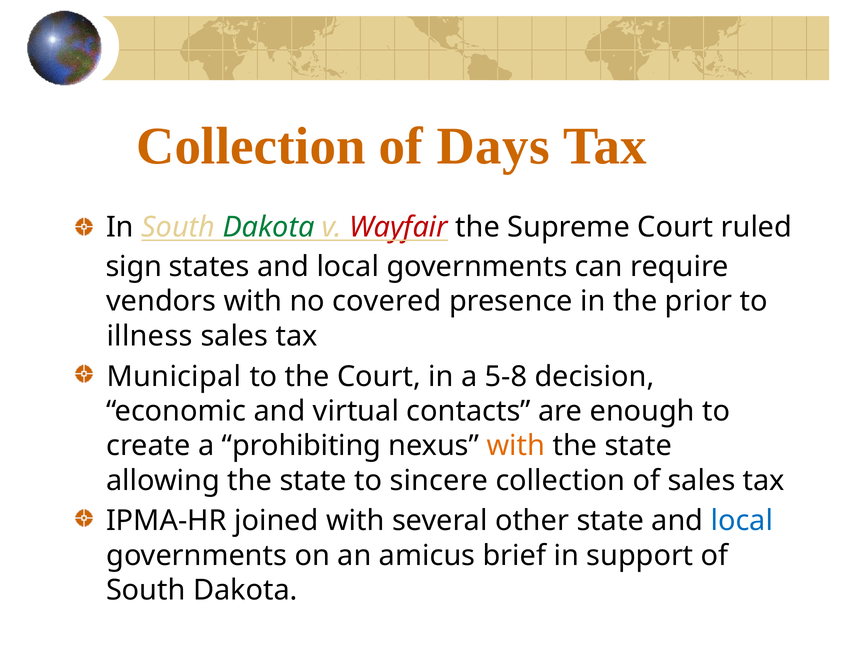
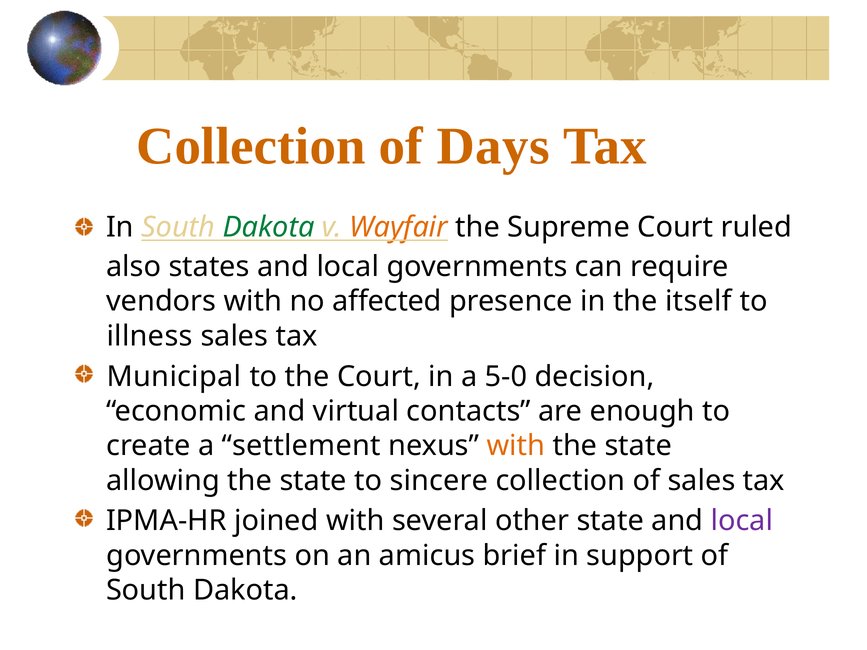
Wayfair colour: red -> orange (398, 227)
sign: sign -> also (134, 267)
covered: covered -> affected (387, 301)
prior: prior -> itself (698, 301)
5-8: 5-8 -> 5-0 (506, 377)
prohibiting: prohibiting -> settlement (301, 446)
local colour: blue -> purple (742, 521)
